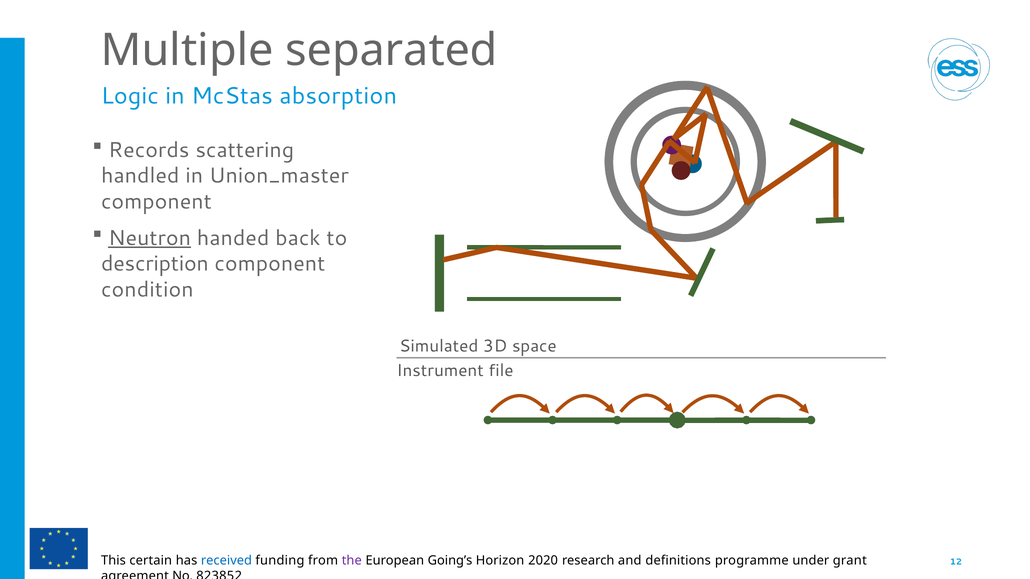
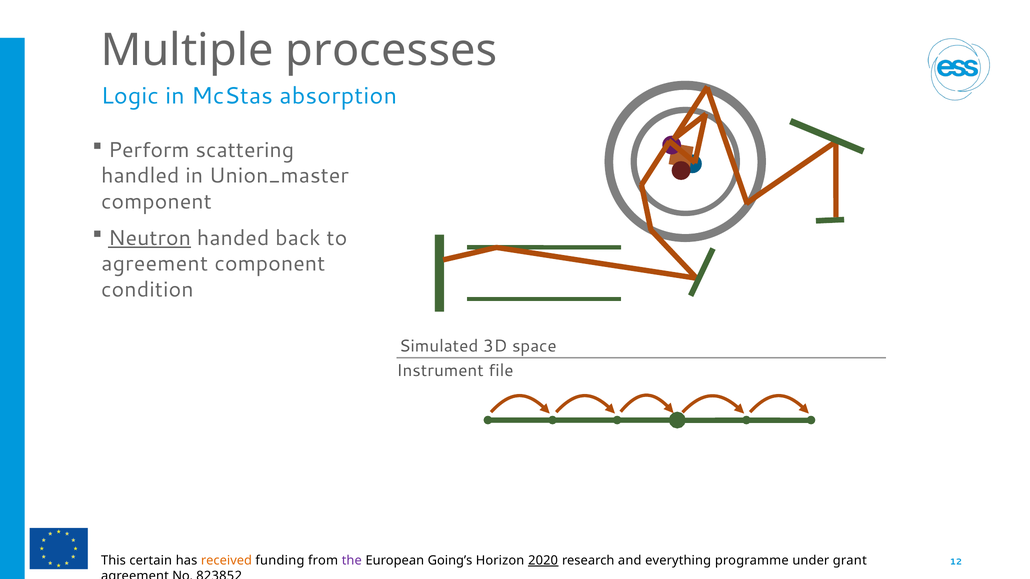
separated: separated -> processes (391, 50)
Records: Records -> Perform (149, 150)
description: description -> agreement (155, 264)
received colour: blue -> orange (226, 561)
2020 underline: none -> present (543, 561)
definitions: definitions -> everything (678, 561)
